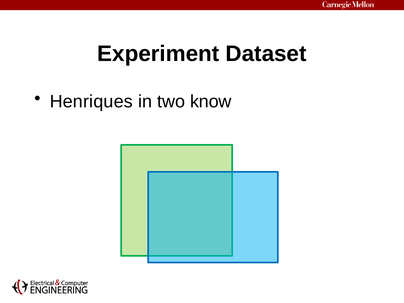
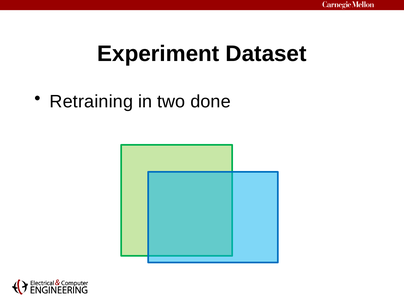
Henriques: Henriques -> Retraining (91, 102)
know: know -> done (211, 102)
